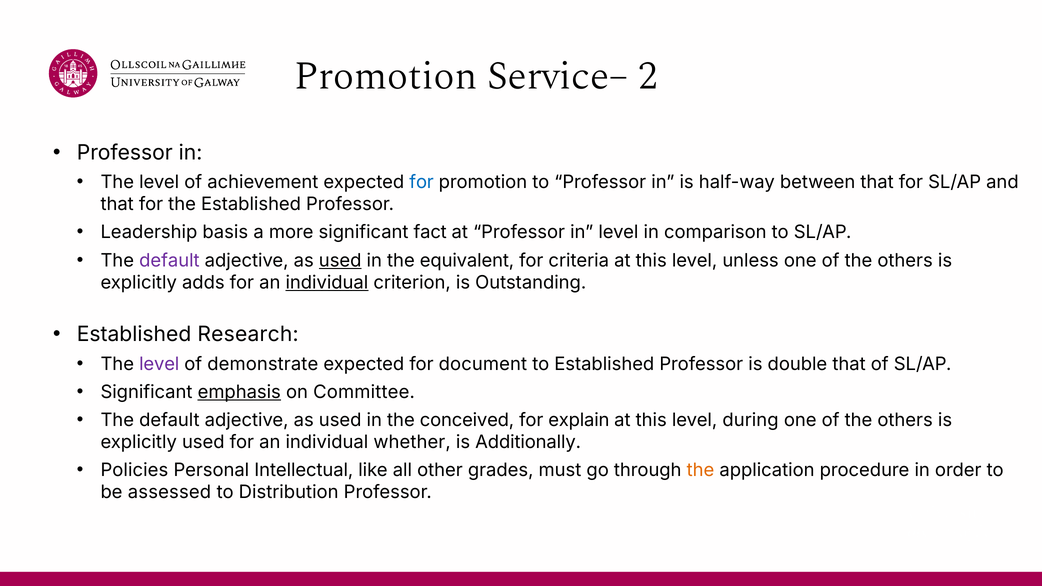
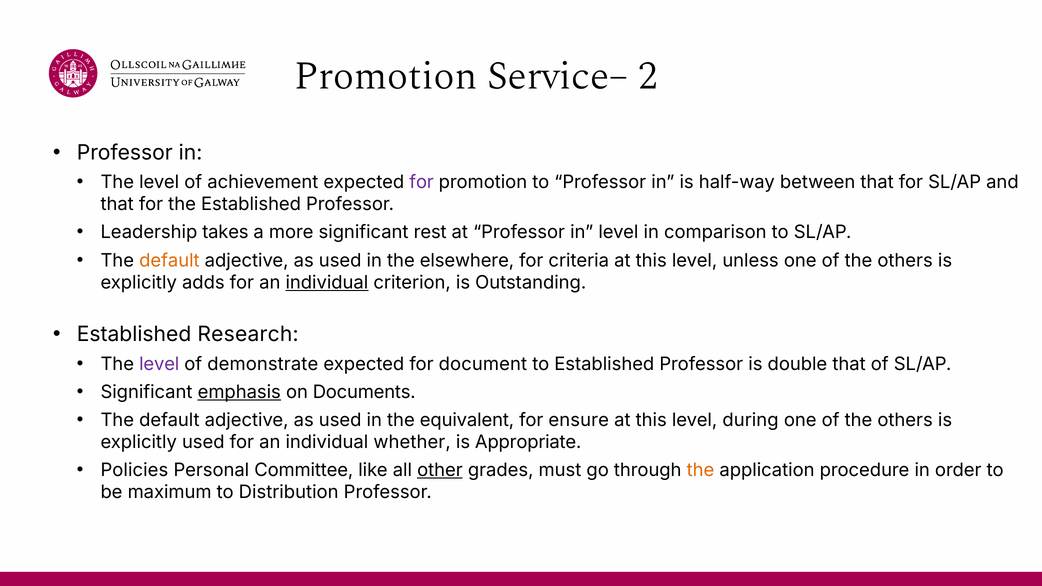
for colour: blue -> purple (422, 182)
basis: basis -> takes (225, 232)
fact: fact -> rest (430, 232)
default colour: purple -> orange (169, 261)
used underline: present -> none (340, 261)
equivalent: equivalent -> elsewhere (467, 261)
Committee: Committee -> Documents (364, 392)
conceived: conceived -> equivalent (467, 420)
explain: explain -> ensure (579, 420)
Additionally: Additionally -> Appropriate (528, 442)
Intellectual: Intellectual -> Committee (304, 470)
other underline: none -> present (440, 470)
assessed: assessed -> maximum (170, 492)
